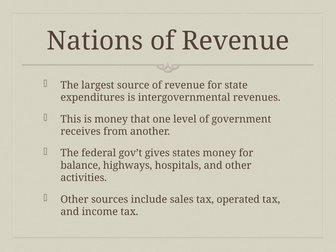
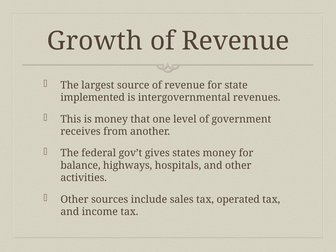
Nations: Nations -> Growth (95, 41)
expenditures: expenditures -> implemented (93, 97)
